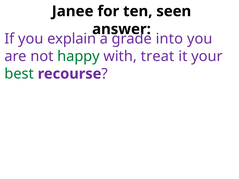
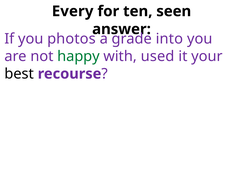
Janee: Janee -> Every (73, 11)
explain: explain -> photos (72, 39)
treat: treat -> used (158, 56)
best colour: green -> black (19, 74)
